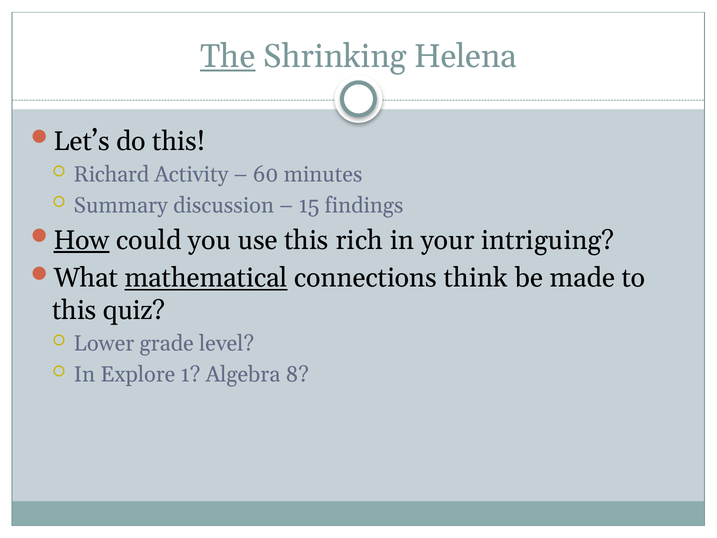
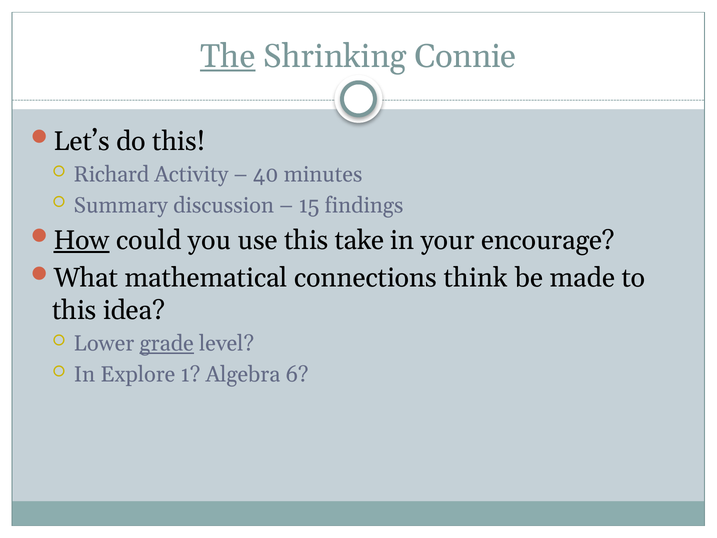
Helena: Helena -> Connie (465, 56)
60: 60 -> 40 (266, 175)
rich: rich -> take (360, 240)
intriguing: intriguing -> encourage (548, 240)
mathematical underline: present -> none (206, 278)
quiz: quiz -> idea (134, 310)
grade underline: none -> present (167, 344)
8: 8 -> 6 (297, 374)
